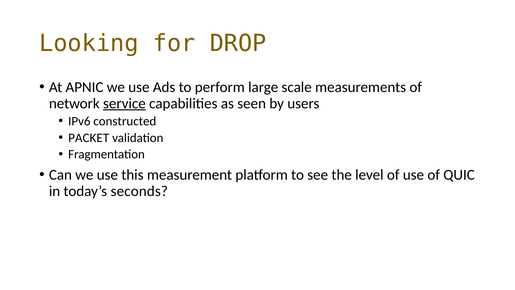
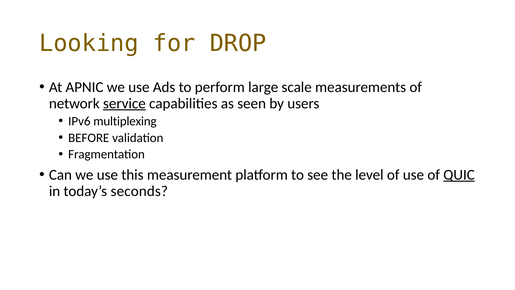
constructed: constructed -> multiplexing (125, 121)
PACKET: PACKET -> BEFORE (89, 138)
QUIC underline: none -> present (459, 175)
